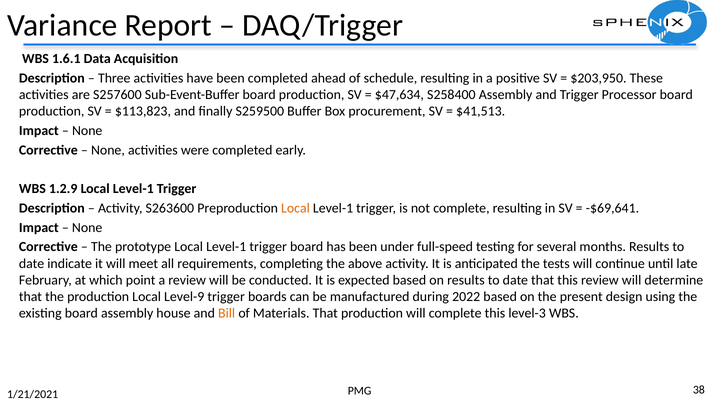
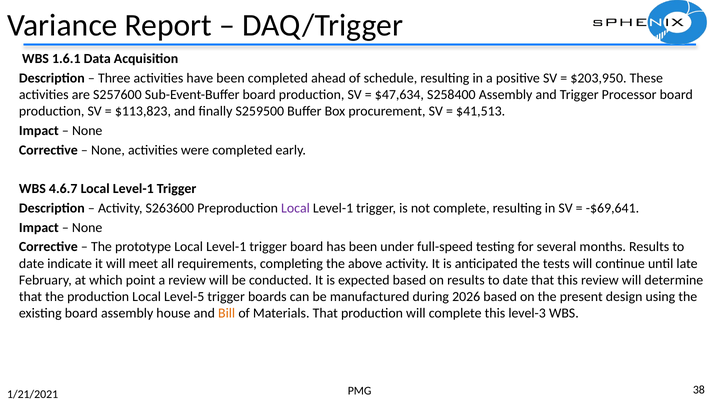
1.2.9: 1.2.9 -> 4.6.7 (63, 189)
Local colour: orange -> purple (295, 208)
Level-9: Level-9 -> Level-5 (184, 297)
2022: 2022 -> 2026 (466, 297)
